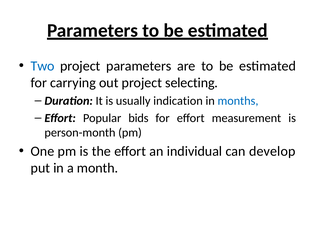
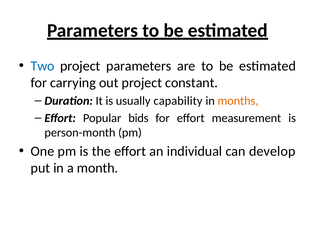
selecting: selecting -> constant (192, 83)
indication: indication -> capability (178, 101)
months colour: blue -> orange (238, 101)
